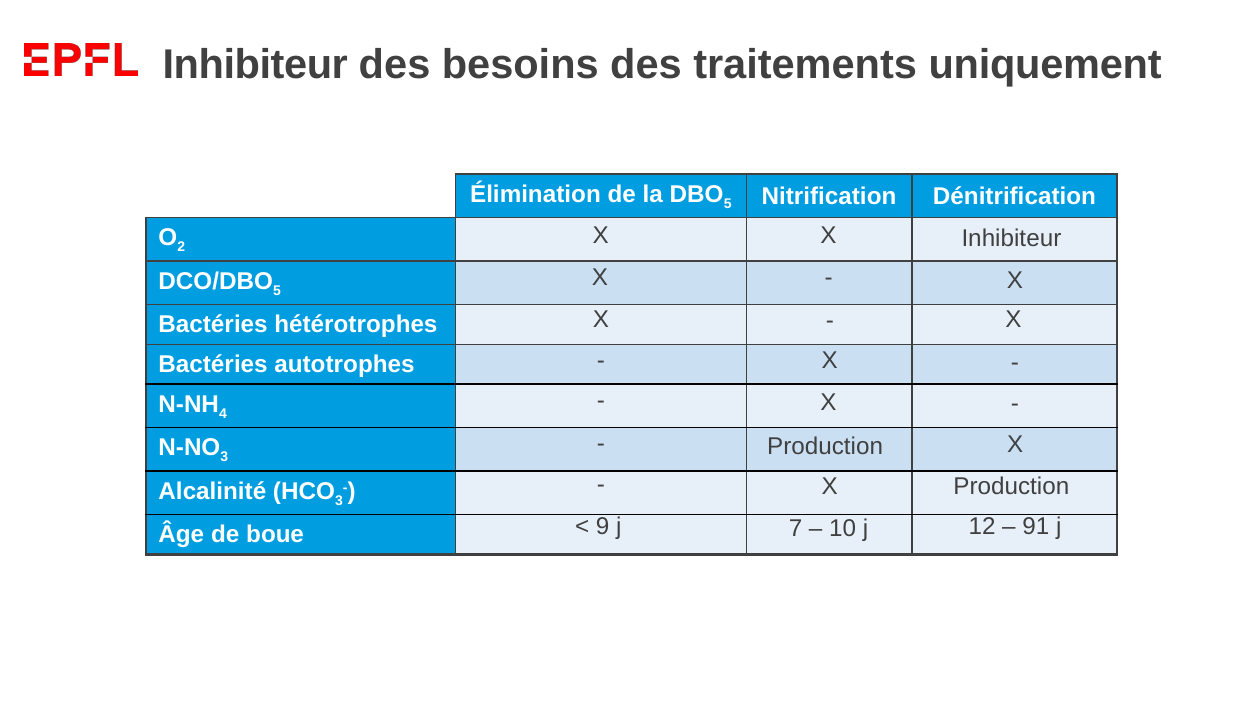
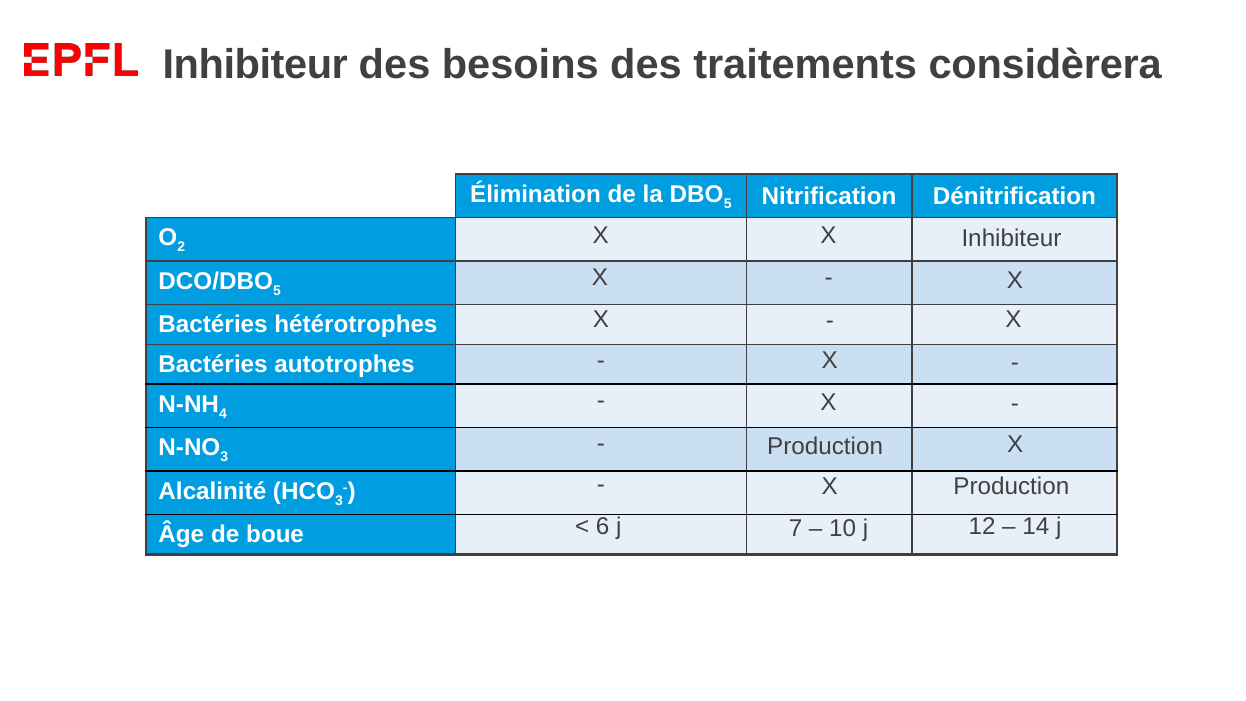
uniquement: uniquement -> considèrera (1045, 65)
9: 9 -> 6 (603, 527)
91: 91 -> 14 (1036, 527)
